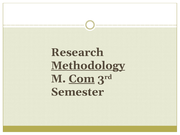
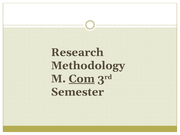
Methodology underline: present -> none (88, 66)
